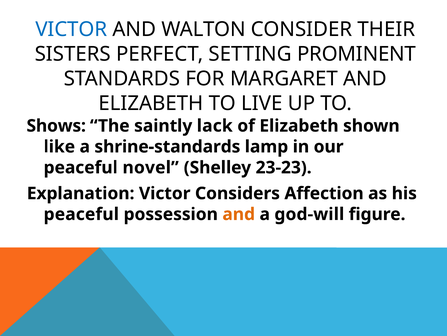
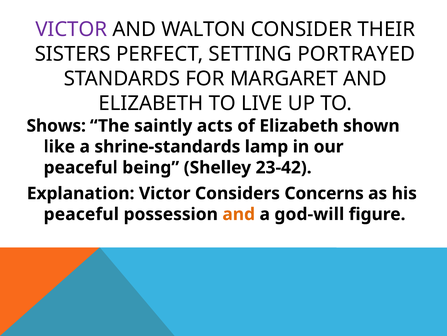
VICTOR colour: blue -> purple (71, 29)
PROMINENT: PROMINENT -> PORTRAYED (356, 54)
lack: lack -> acts (215, 126)
novel: novel -> being (151, 167)
23-23: 23-23 -> 23-42 (284, 167)
Affection: Affection -> Concerns (324, 193)
